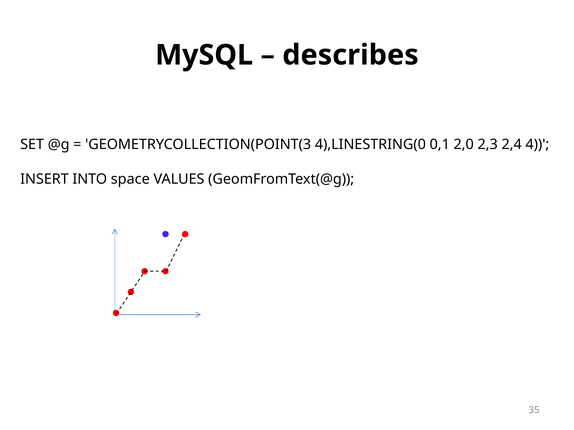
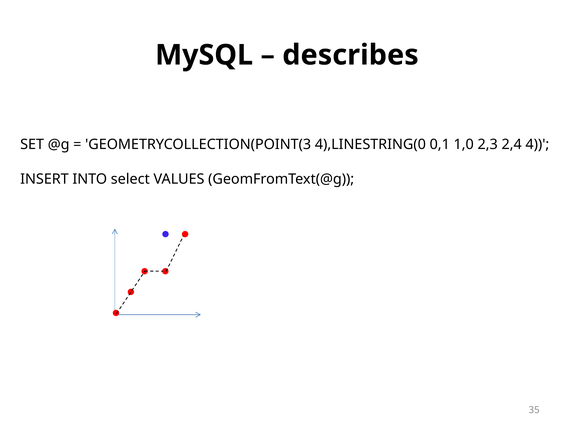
2,0: 2,0 -> 1,0 (464, 145)
space: space -> select (130, 179)
